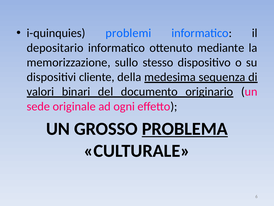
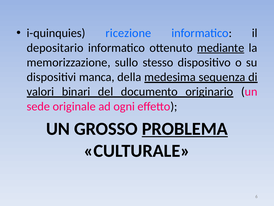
problemi: problemi -> ricezione (128, 33)
mediante underline: none -> present (221, 48)
cliente: cliente -> manca (97, 77)
